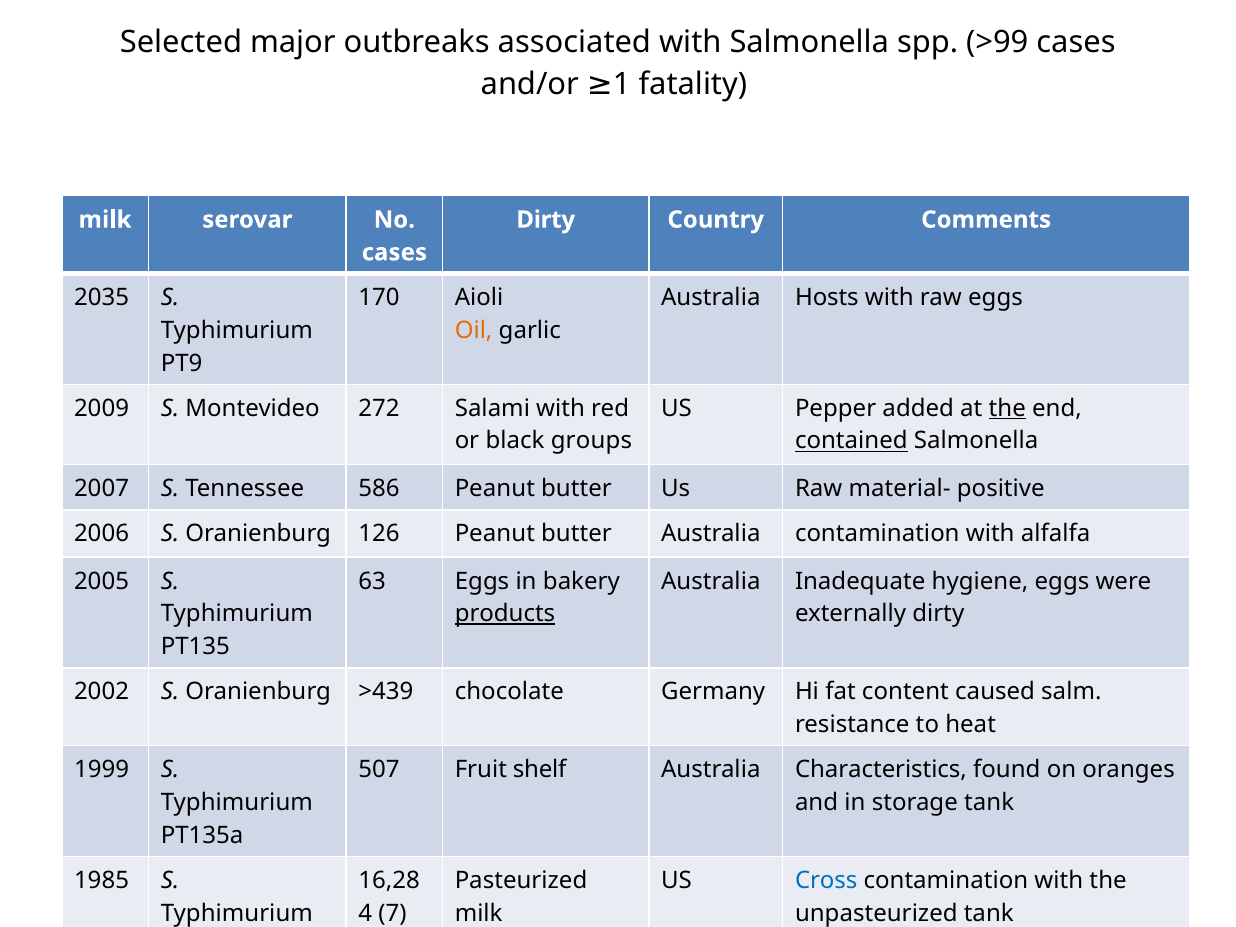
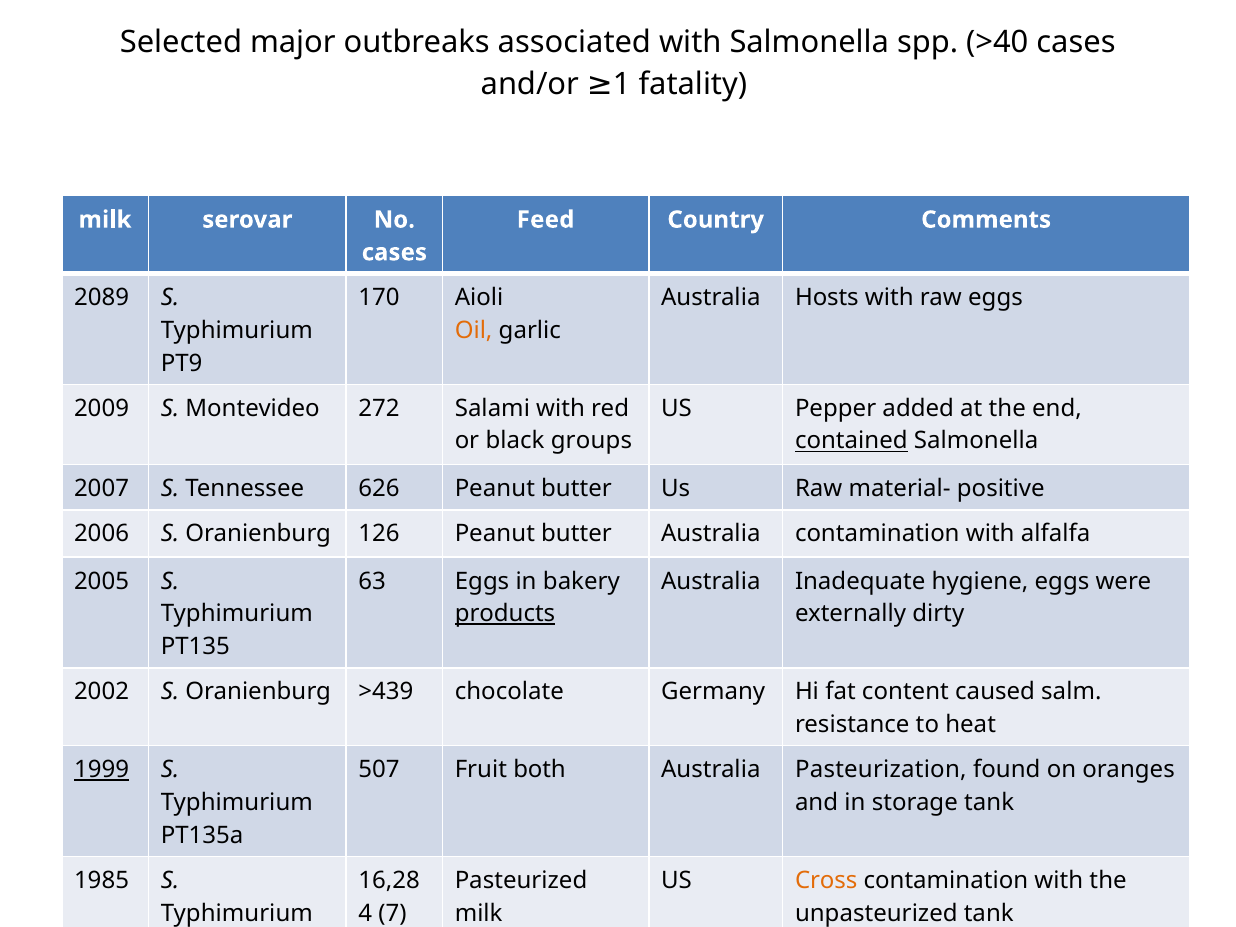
>99: >99 -> >40 (997, 43)
Dirty: Dirty -> Feed (545, 220)
2035: 2035 -> 2089 (102, 298)
the underline: present -> none (1007, 408)
586: 586 -> 626 (379, 489)
1999 underline: none -> present (102, 770)
shelf: shelf -> both (540, 770)
Characteristics: Characteristics -> Pasteurization (881, 770)
Cross colour: blue -> orange (826, 880)
